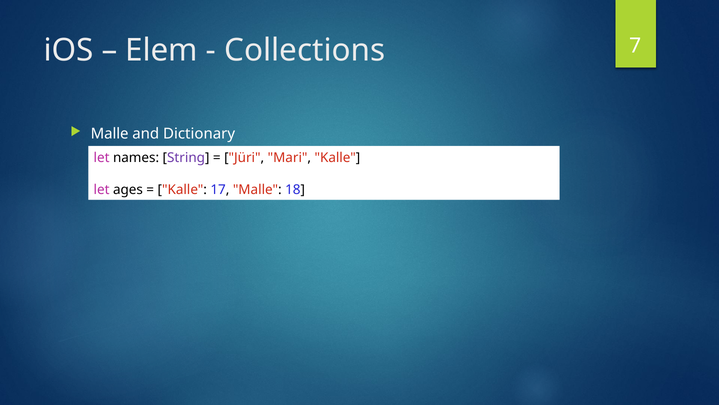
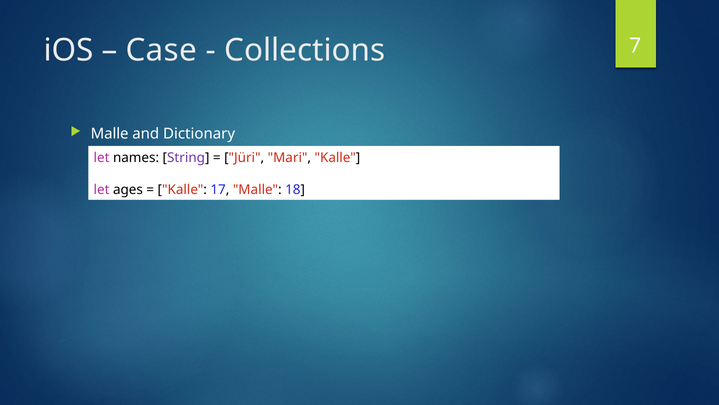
Elem: Elem -> Case (161, 50)
